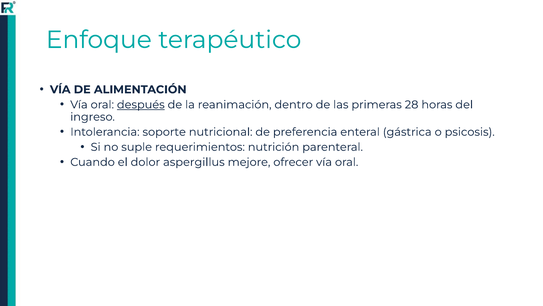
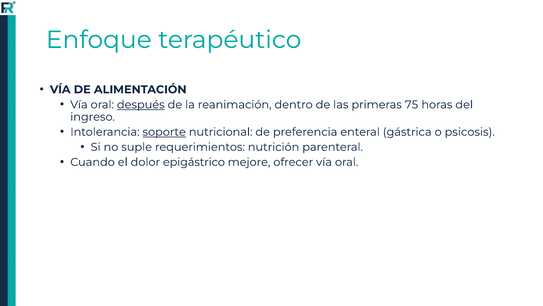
28: 28 -> 75 (412, 104)
soporte underline: none -> present (164, 132)
aspergillus: aspergillus -> epigástrico (194, 162)
